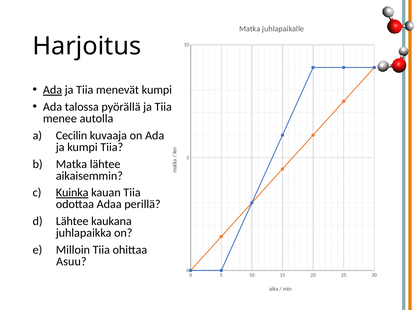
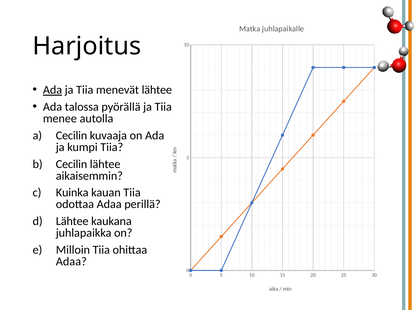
menevät kumpi: kumpi -> lähtee (157, 90)
Matka: Matka -> Cecilin (72, 164)
Kuinka underline: present -> none (72, 193)
Asuu: Asuu -> Adaa (71, 262)
